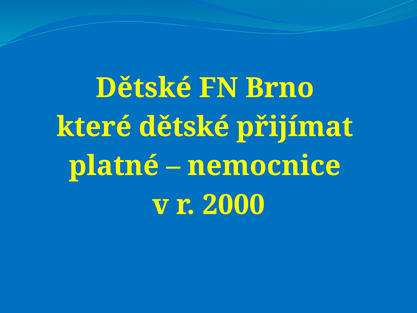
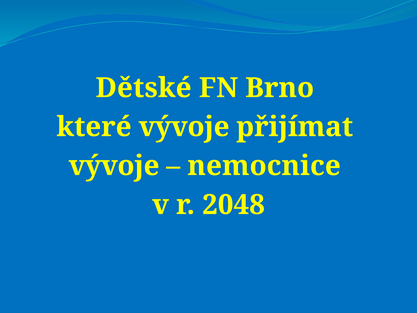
které dětské: dětské -> vývoje (184, 127)
platné: platné -> vývoje (114, 166)
2000: 2000 -> 2048 (233, 205)
